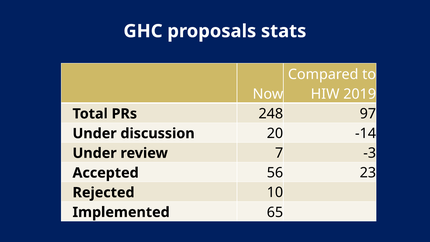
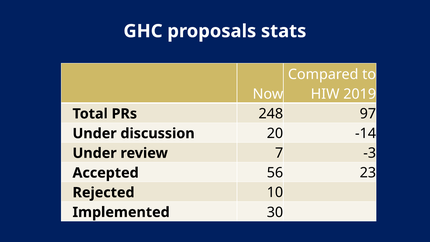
65: 65 -> 30 (275, 212)
